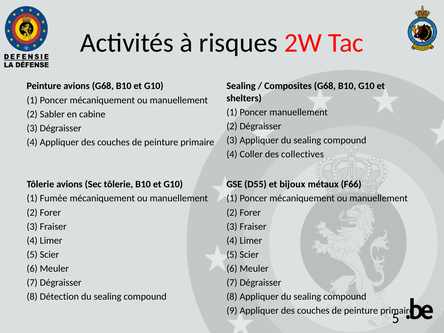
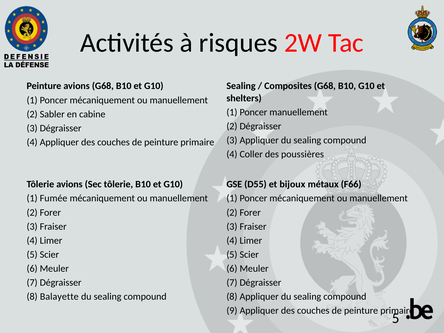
collectives: collectives -> poussières (303, 154)
Détection: Détection -> Balayette (59, 297)
